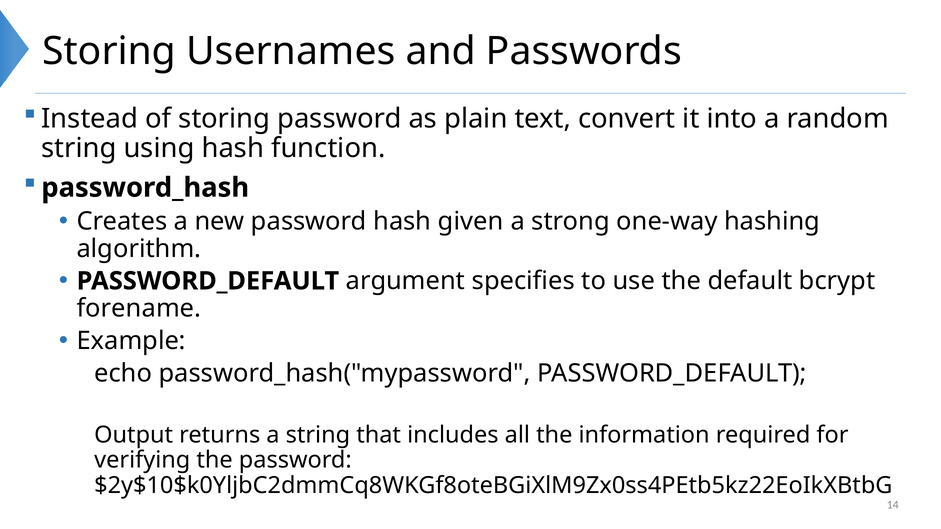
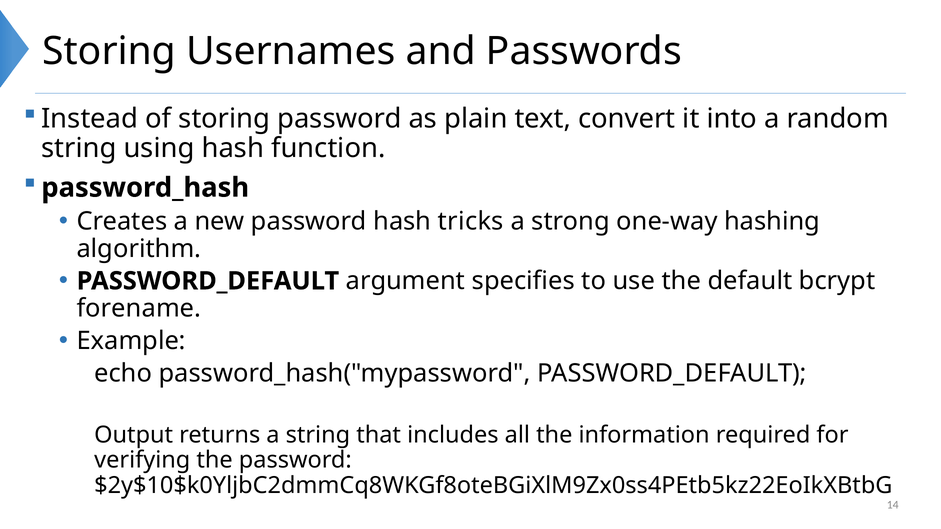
given: given -> tricks (471, 221)
